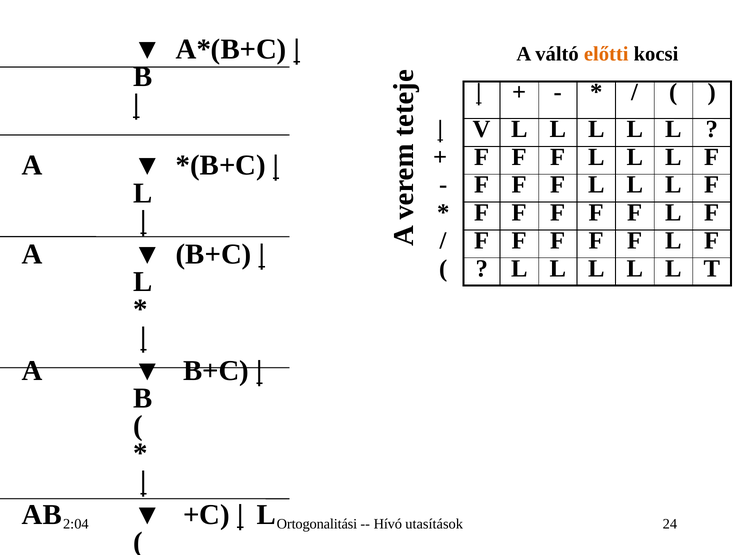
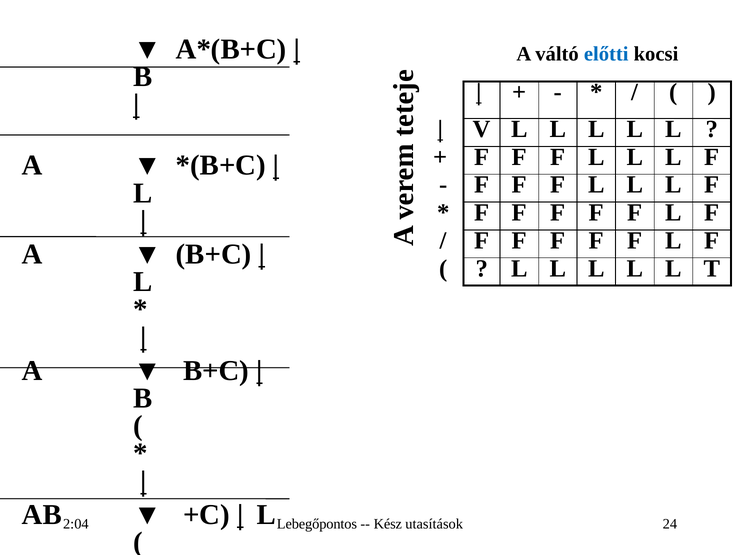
előtti colour: orange -> blue (606, 54)
Ortogonalitási: Ortogonalitási -> Lebegőpontos (317, 525)
Hívó: Hívó -> Kész (388, 525)
